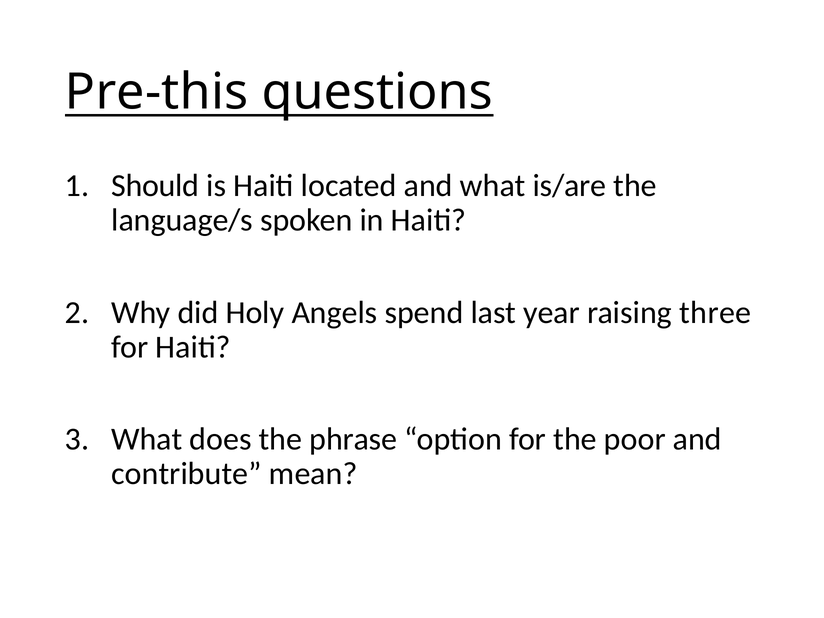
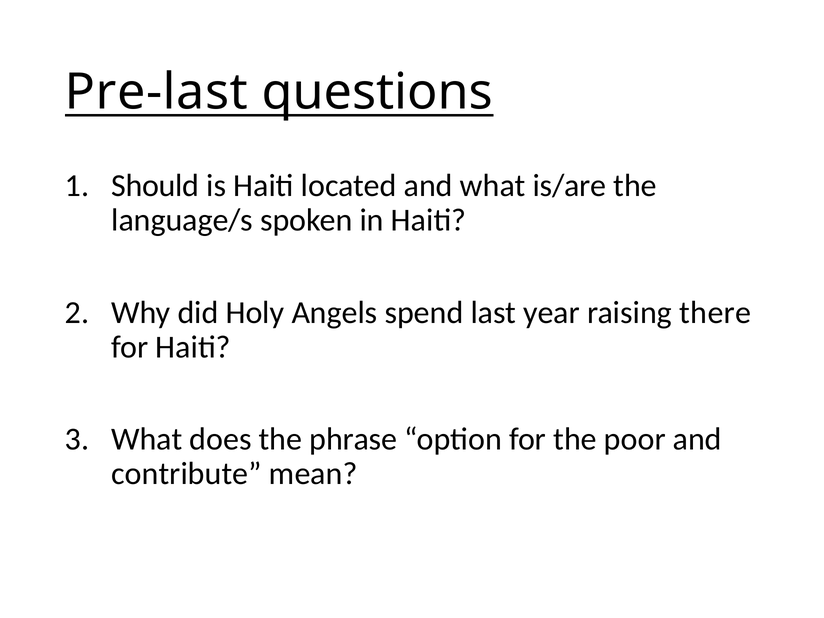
Pre-this: Pre-this -> Pre-last (156, 92)
three: three -> there (715, 313)
